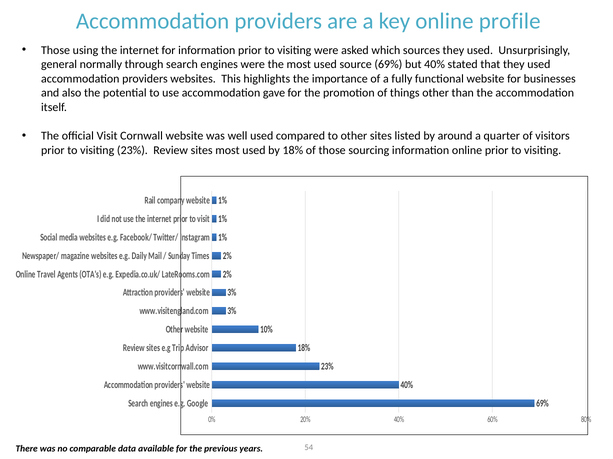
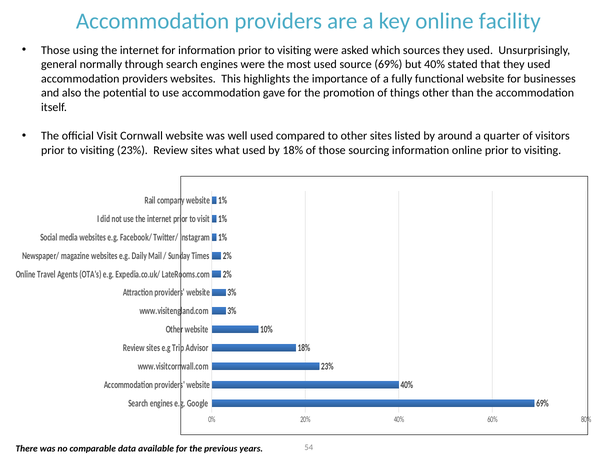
profile: profile -> facility (510, 21)
sites most: most -> what (227, 150)
